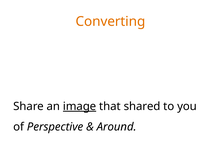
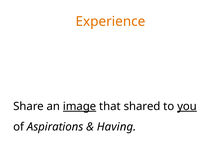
Converting: Converting -> Experience (110, 21)
you underline: none -> present (187, 106)
Perspective: Perspective -> Aspirations (55, 127)
Around: Around -> Having (117, 127)
